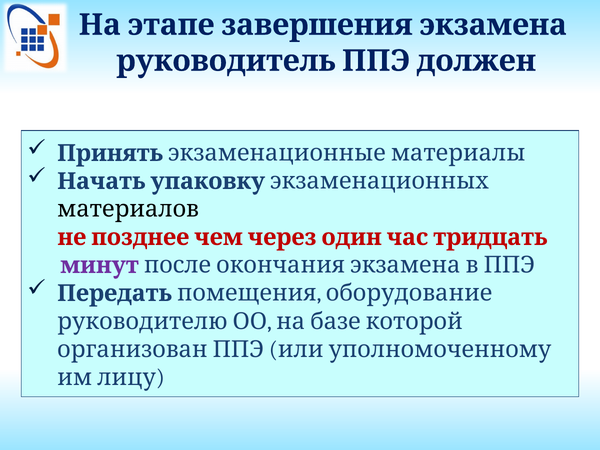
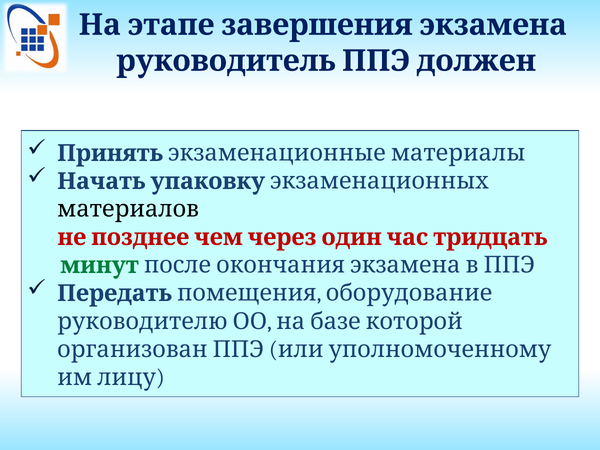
минут colour: purple -> green (100, 265)
